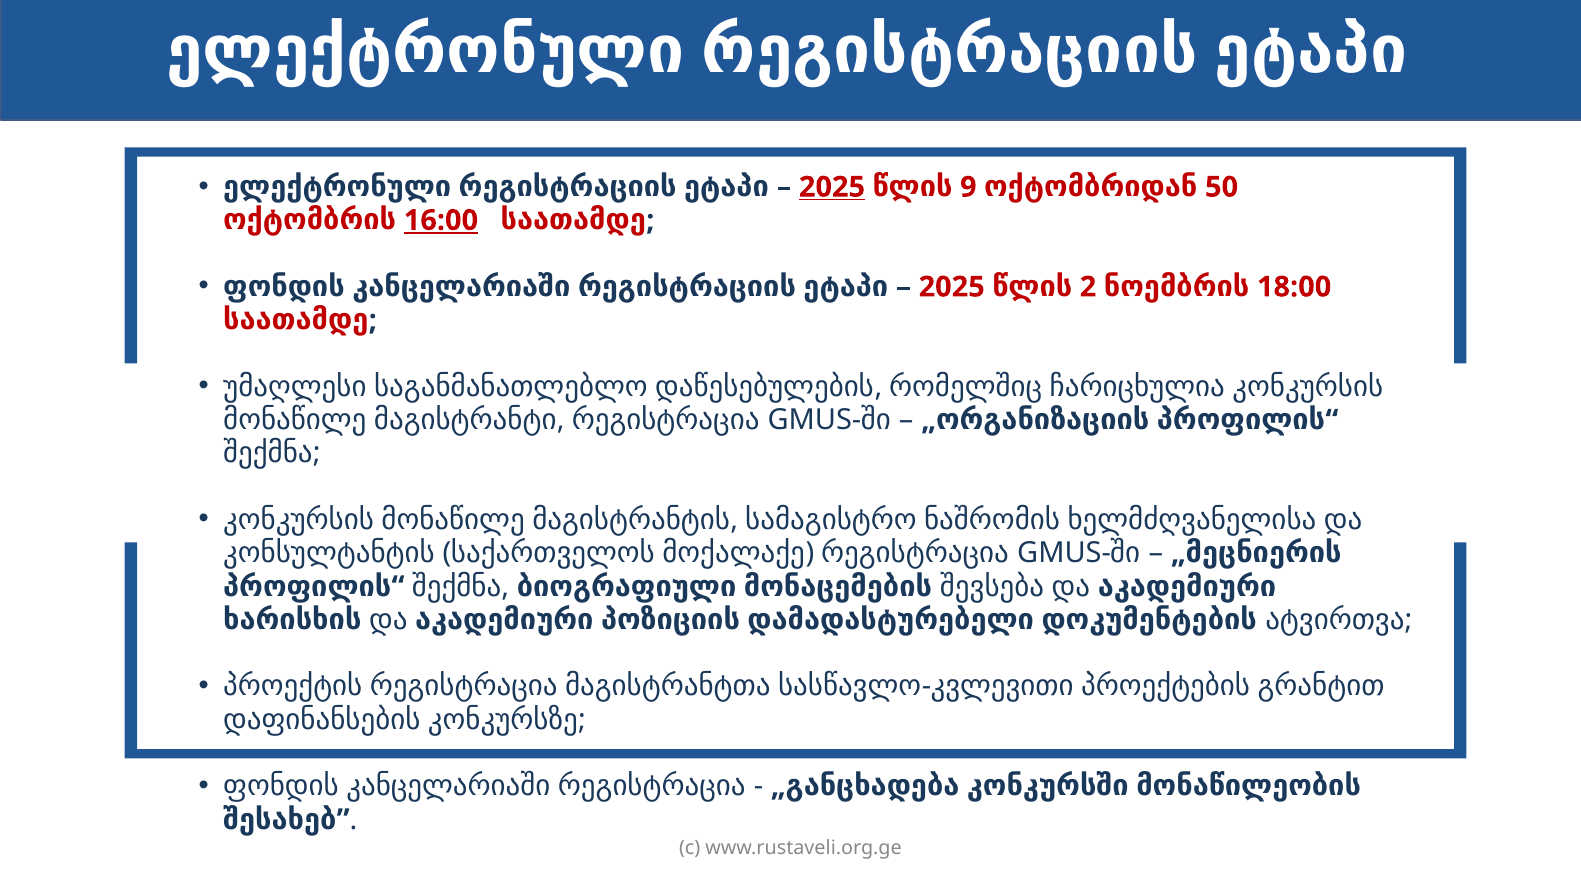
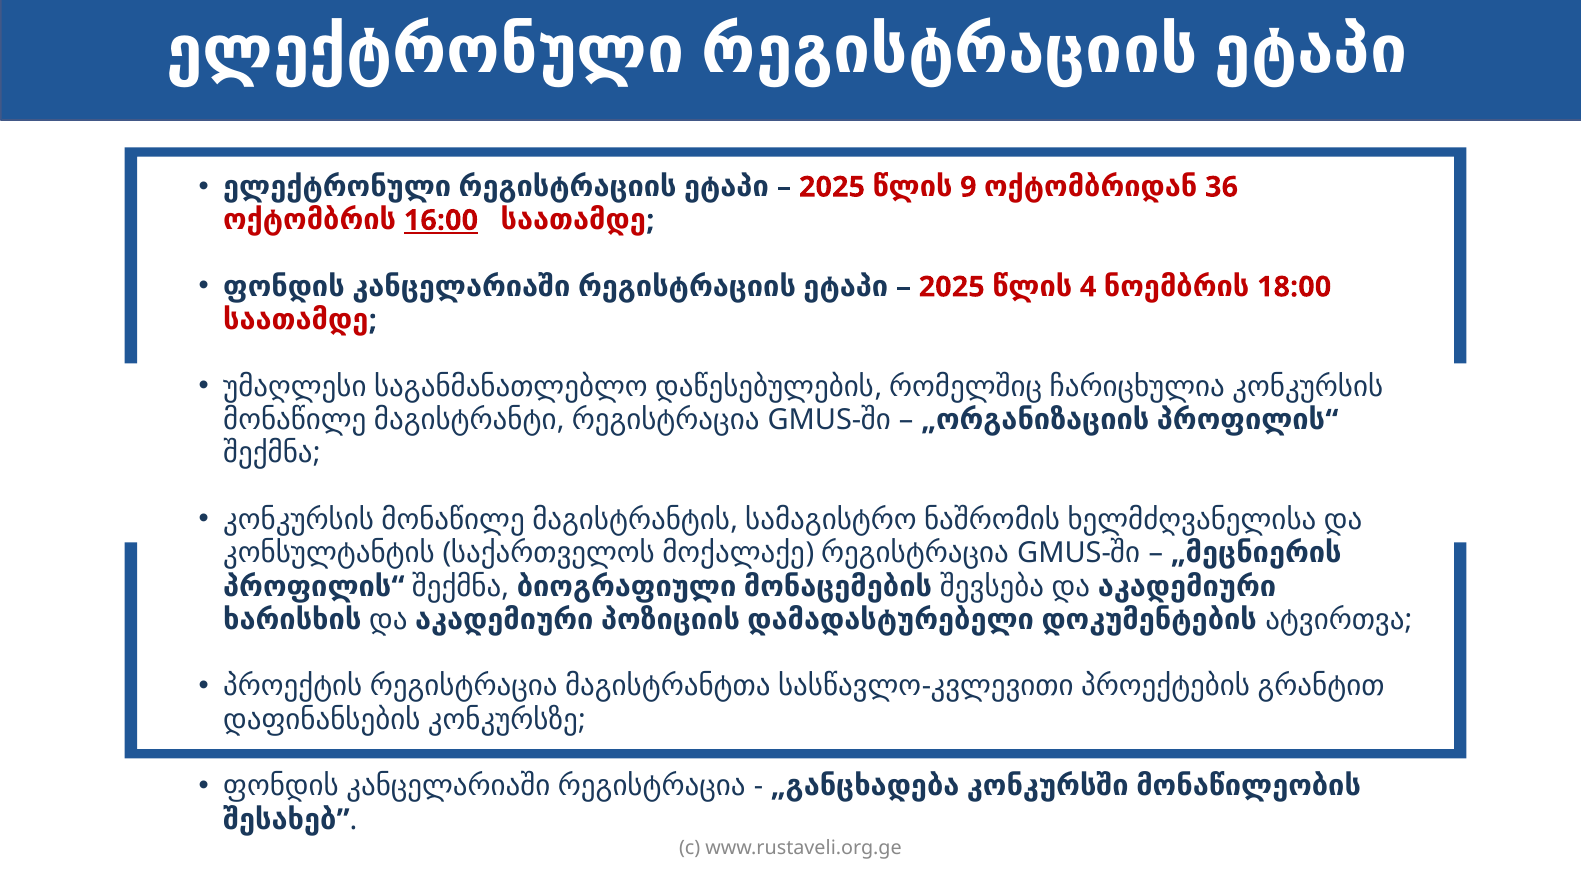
2025 underline: present -> none (832, 187)
50: 50 -> 36 (1222, 187)
2: 2 -> 4 (1088, 287)
